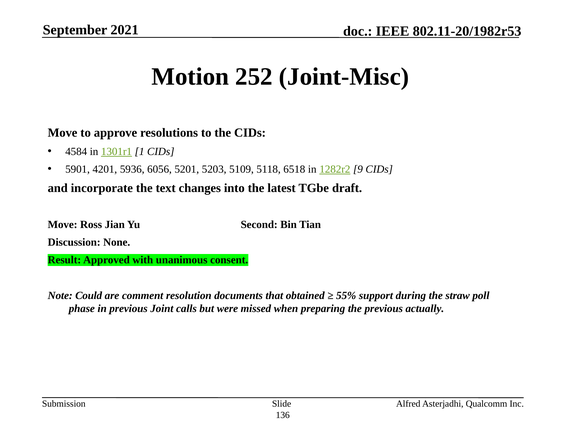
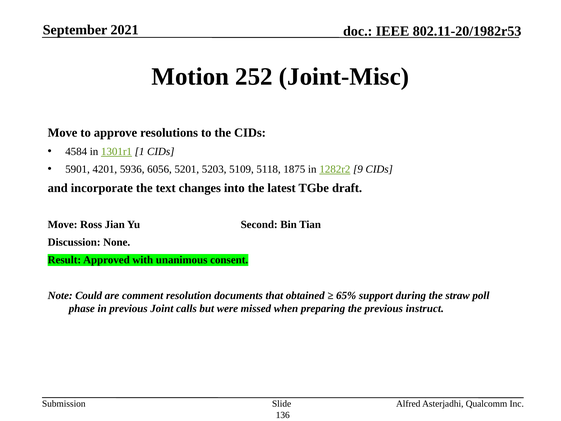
6518: 6518 -> 1875 (294, 169)
55%: 55% -> 65% (346, 295)
actually: actually -> instruct (425, 309)
